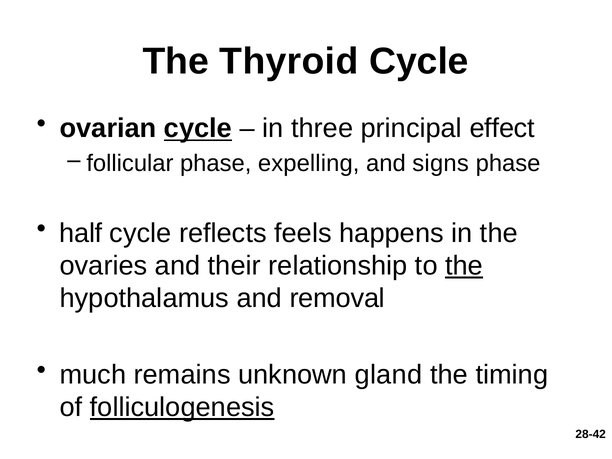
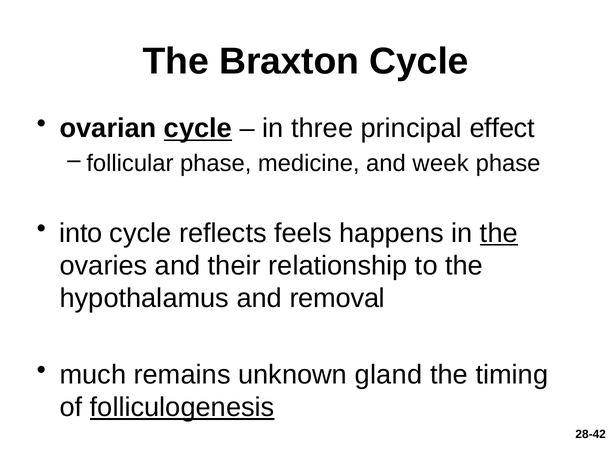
Thyroid: Thyroid -> Braxton (289, 61)
expelling: expelling -> medicine (309, 164)
signs: signs -> week (441, 164)
half: half -> into (81, 233)
the underline: none -> present (499, 233)
the underline: present -> none (464, 266)
